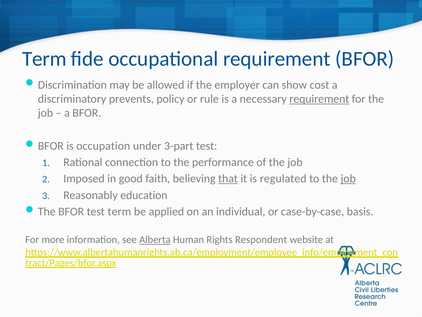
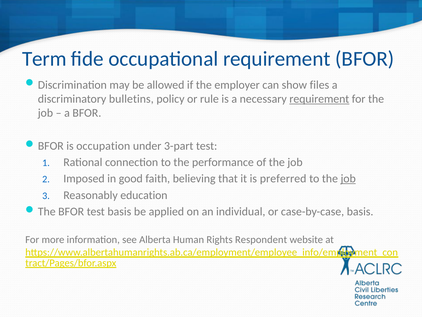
cost: cost -> files (319, 85)
prevents: prevents -> bulletins (131, 99)
that underline: present -> none (228, 178)
regulated: regulated -> preferred (283, 178)
test term: term -> basis (119, 211)
Alberta underline: present -> none (155, 239)
